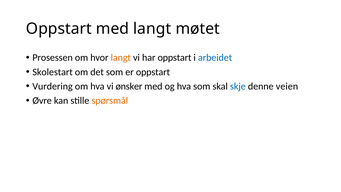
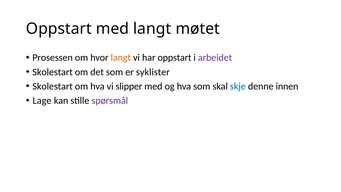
arbeidet colour: blue -> purple (215, 58)
er oppstart: oppstart -> syklister (153, 72)
Vurdering: Vurdering -> Skolestart (53, 86)
ønsker: ønsker -> slipper (129, 86)
veien: veien -> innen (287, 86)
Øvre: Øvre -> Lage (42, 101)
spørsmål colour: orange -> purple (110, 101)
